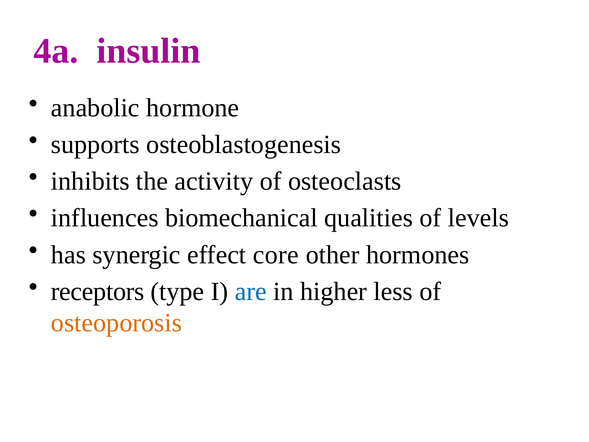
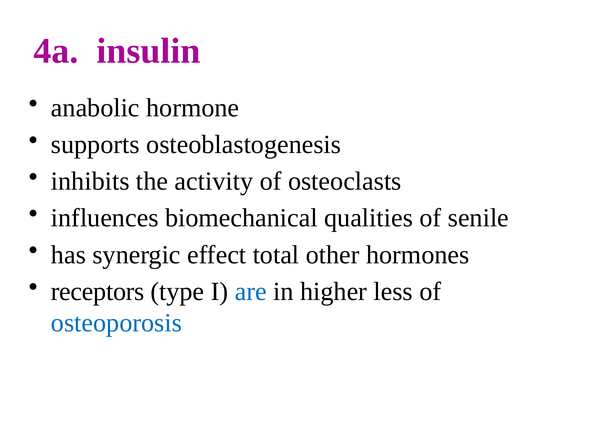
levels: levels -> senile (478, 218)
core: core -> total (276, 255)
osteoporosis colour: orange -> blue (116, 323)
